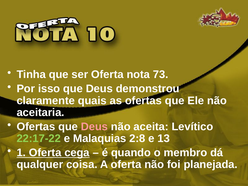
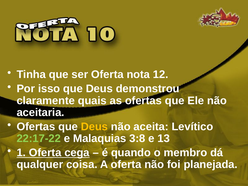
73: 73 -> 12 (161, 75)
Deus colour: pink -> yellow (94, 127)
2:8: 2:8 -> 3:8 (137, 139)
